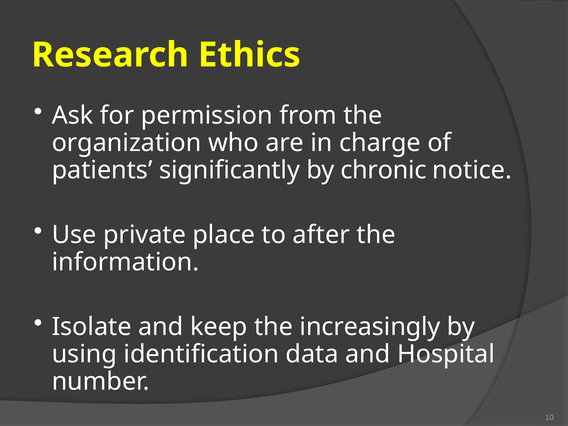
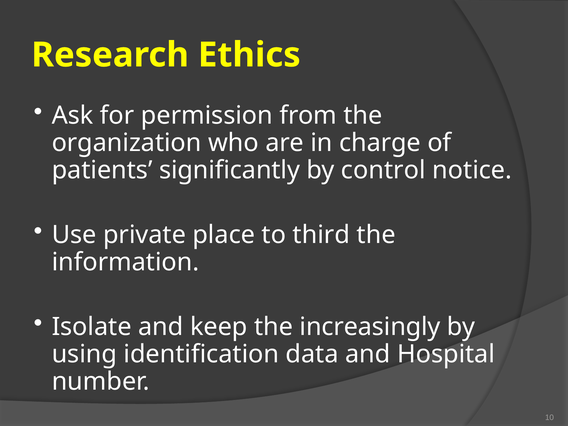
chronic: chronic -> control (383, 170)
after: after -> third (321, 235)
